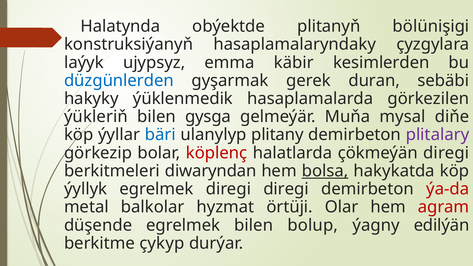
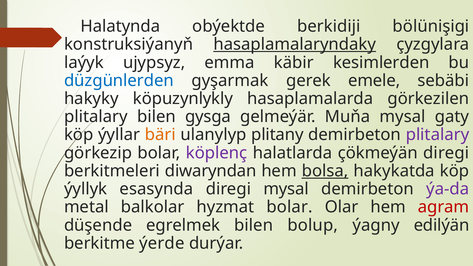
plitanyň: plitanyň -> berkidiji (329, 26)
hasaplamalaryndaky underline: none -> present (295, 44)
duran: duran -> emele (374, 81)
ýüklenmedik: ýüklenmedik -> köpuzynlykly (183, 99)
ýükleriň: ýükleriň -> plitalary (96, 117)
diňe: diňe -> gaty (452, 117)
bäri colour: blue -> orange (160, 135)
köplenç colour: red -> purple (217, 153)
ýyllyk egrelmek: egrelmek -> esasynda (156, 189)
diregi diregi: diregi -> mysal (286, 189)
ýa-da colour: red -> purple (448, 189)
hyzmat örtüji: örtüji -> bolar (290, 207)
çykyp: çykyp -> ýerde (162, 243)
